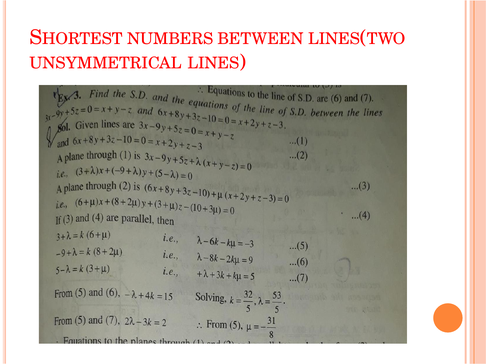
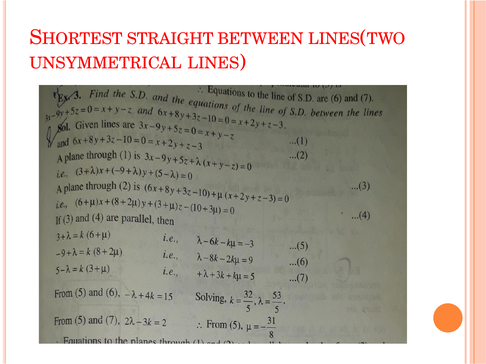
NUMBERS: NUMBERS -> STRAIGHT (170, 39)
